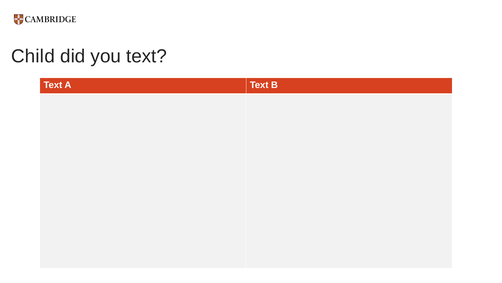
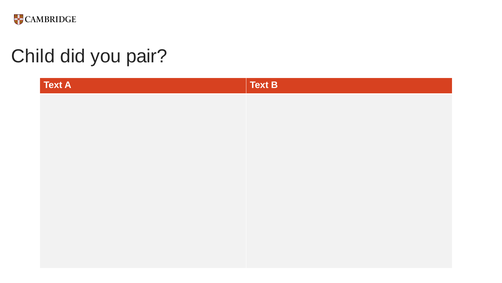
you text: text -> pair (147, 56)
